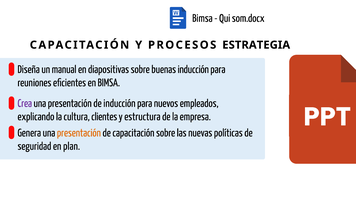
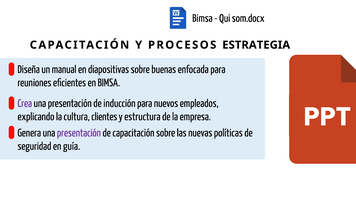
buenas inducción: inducción -> enfocada (193, 69)
presentación colour: orange -> purple (79, 133)
plan: plan -> guía (72, 146)
